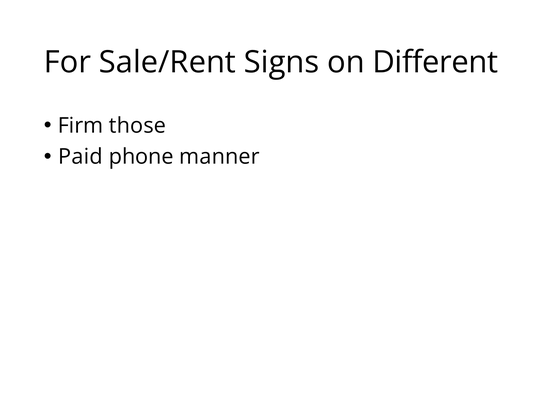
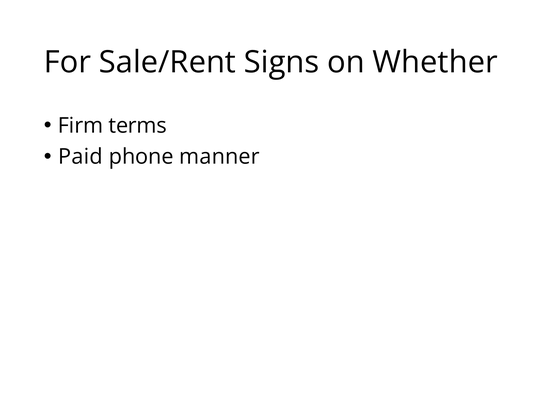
Different: Different -> Whether (435, 62)
those: those -> terms (138, 126)
